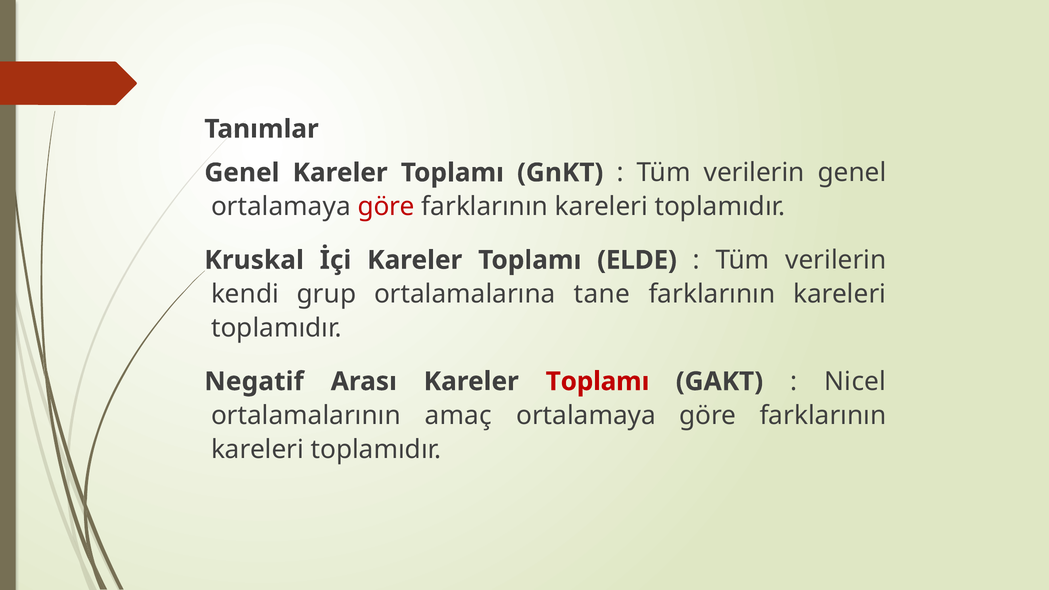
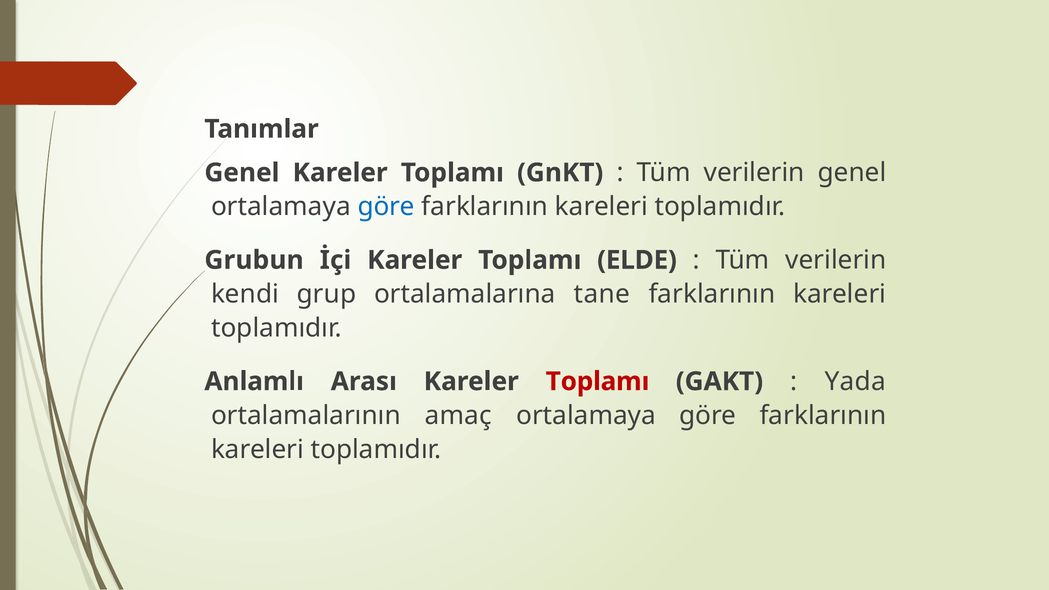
göre colour: red -> blue (386, 207)
Kruskal: Kruskal -> Grubun (254, 260)
Negatif: Negatif -> Anlamlı (254, 382)
Nicel: Nicel -> Yada (855, 382)
